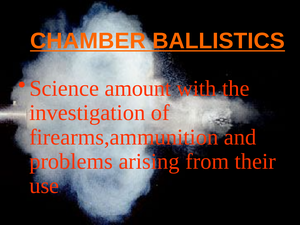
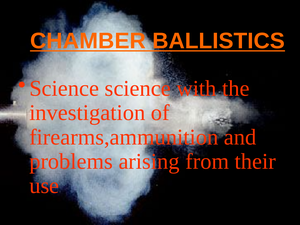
Science amount: amount -> science (138, 89)
